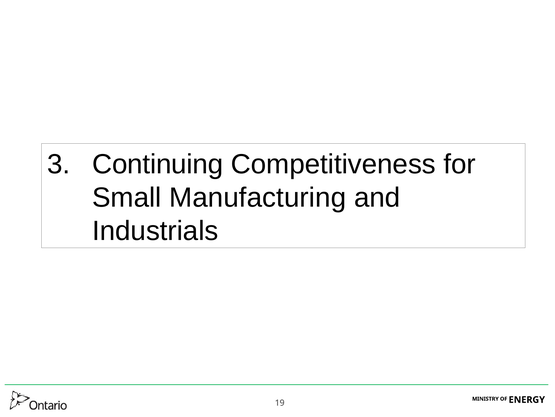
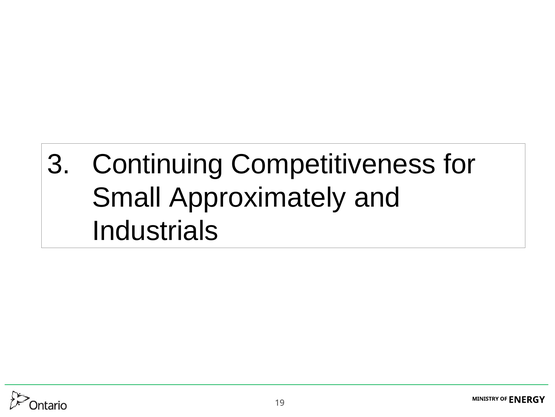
Manufacturing: Manufacturing -> Approximately (258, 197)
